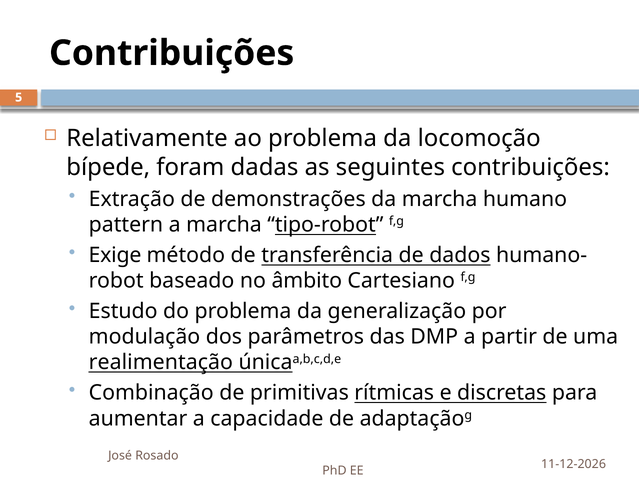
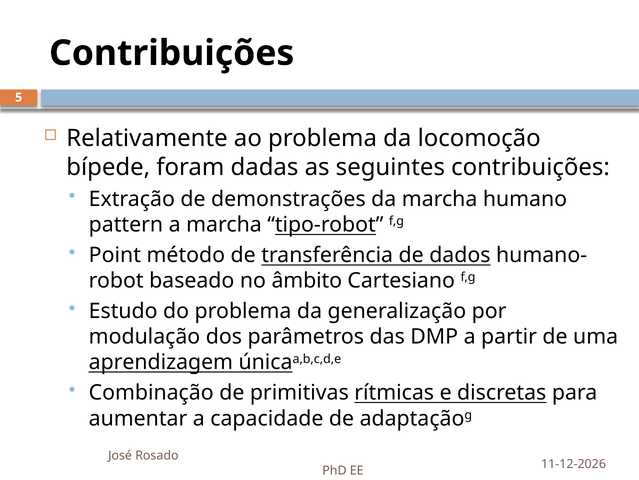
Exige: Exige -> Point (115, 255)
realimentação: realimentação -> aprendizagem (161, 362)
